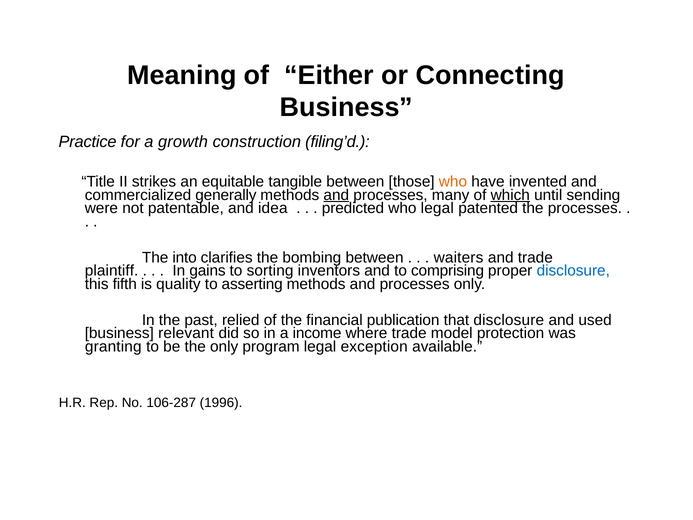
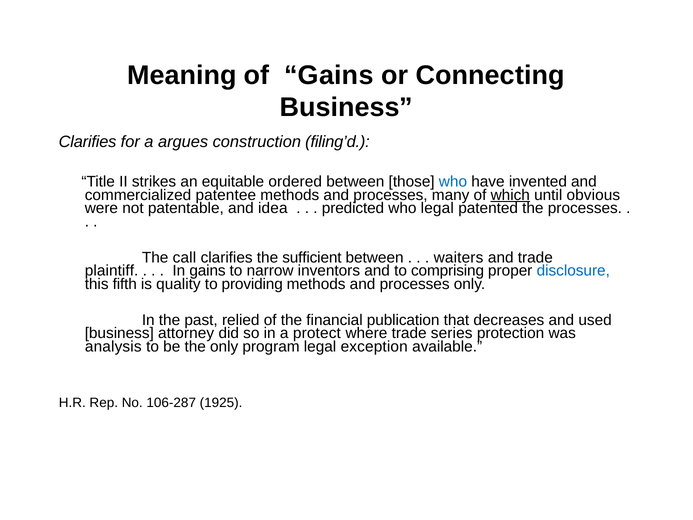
of Either: Either -> Gains (329, 75)
Practice: Practice -> Clarifies (88, 142)
growth: growth -> argues (183, 142)
tangible: tangible -> ordered (295, 182)
who colour: orange -> blue (453, 182)
generally: generally -> patentee (226, 195)
and underline: present -> none (336, 195)
sending: sending -> obvious (593, 195)
into: into -> call (184, 257)
bombing: bombing -> sufficient (312, 257)
sorting: sorting -> narrow (270, 271)
asserting: asserting -> providing (252, 284)
that disclosure: disclosure -> decreases (509, 320)
relevant: relevant -> attorney (186, 333)
income: income -> protect (317, 333)
model: model -> series (452, 333)
granting: granting -> analysis (113, 346)
1996: 1996 -> 1925 (221, 403)
